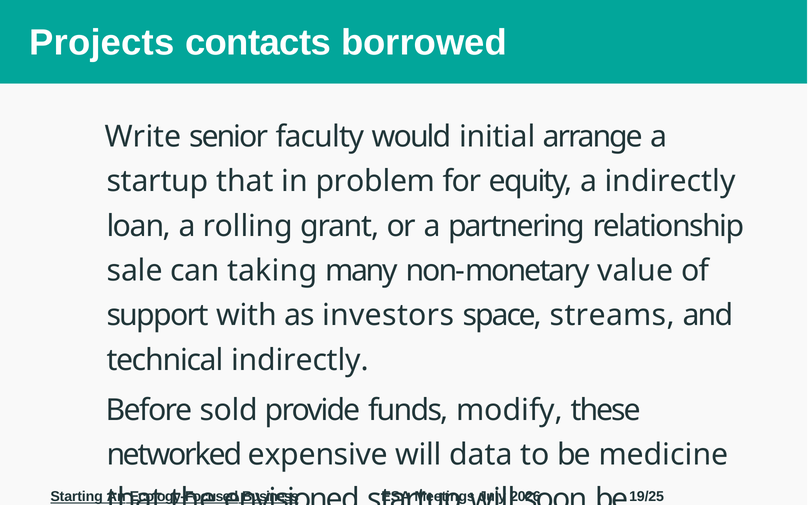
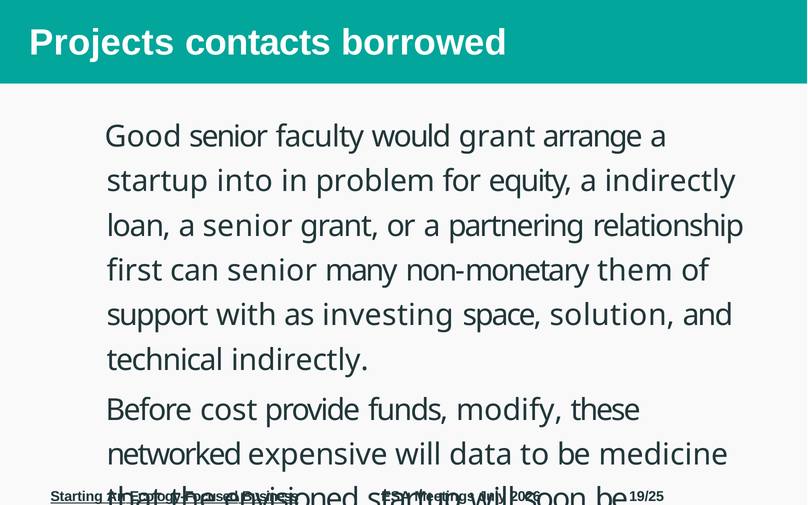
Write: Write -> Good (143, 137)
would initial: initial -> grant (497, 137)
startup that: that -> into (245, 181)
a rolling: rolling -> senior (248, 226)
sale: sale -> first (135, 270)
can taking: taking -> senior (272, 270)
value: value -> them (635, 270)
investors: investors -> investing (388, 315)
streams: streams -> solution (612, 315)
sold: sold -> cost (229, 410)
